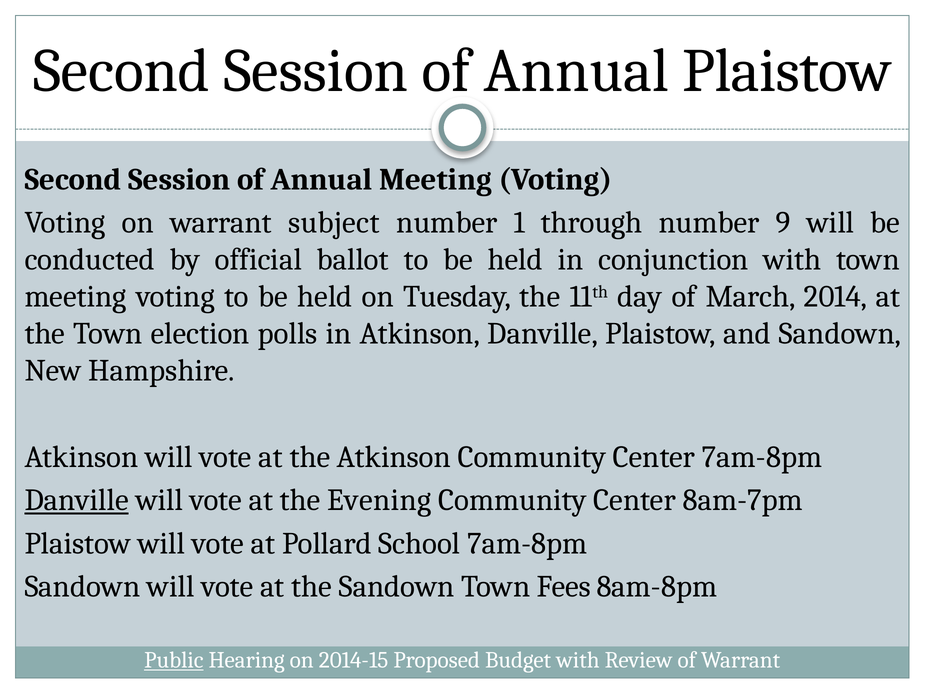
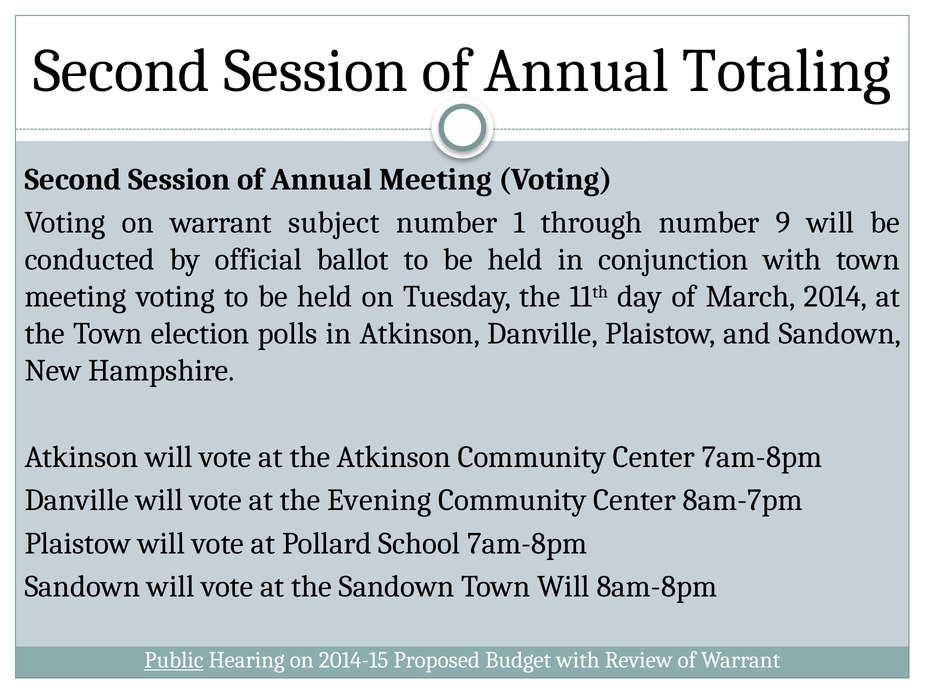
Annual Plaistow: Plaistow -> Totaling (787, 71)
Danville underline: present -> none (77, 500)
Town Fees: Fees -> Will (563, 586)
